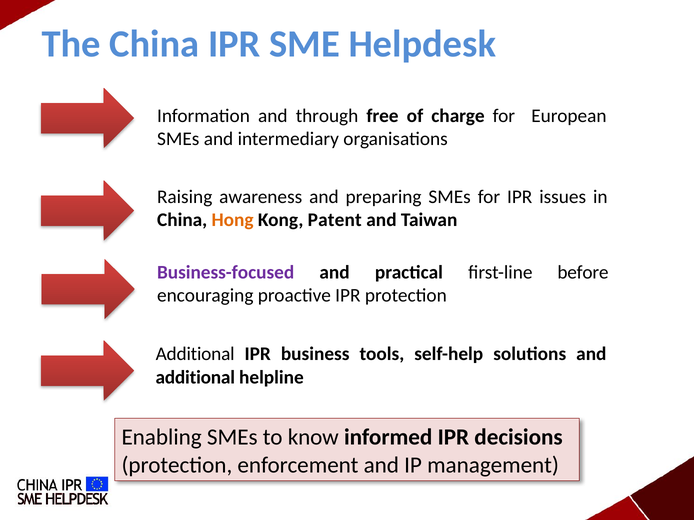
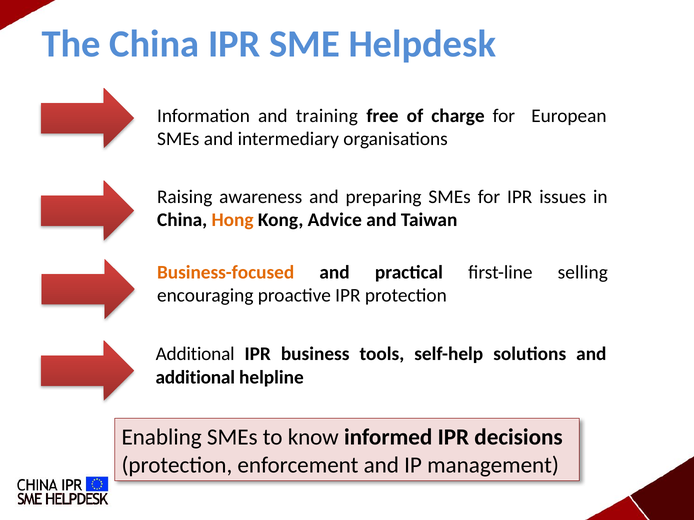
through: through -> training (327, 116)
Patent: Patent -> Advice (335, 220)
Business-focused colour: purple -> orange (226, 273)
before: before -> selling (583, 273)
